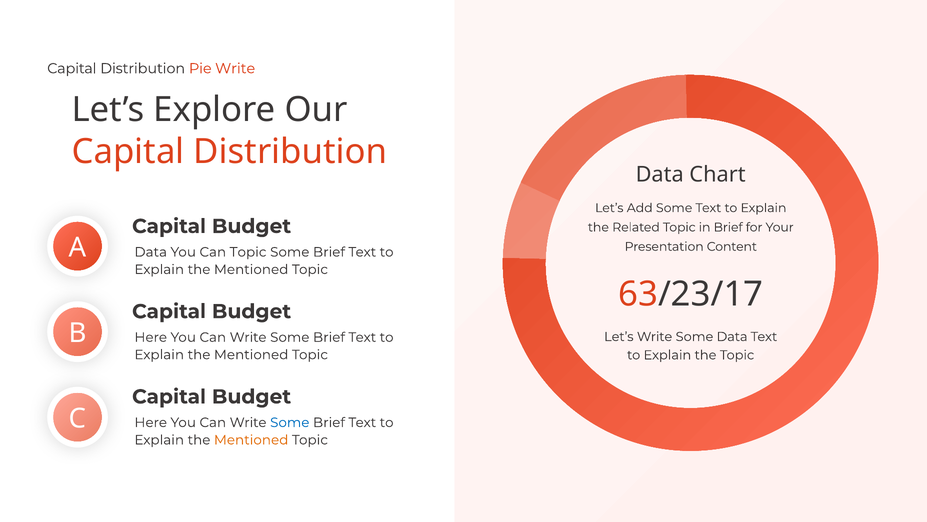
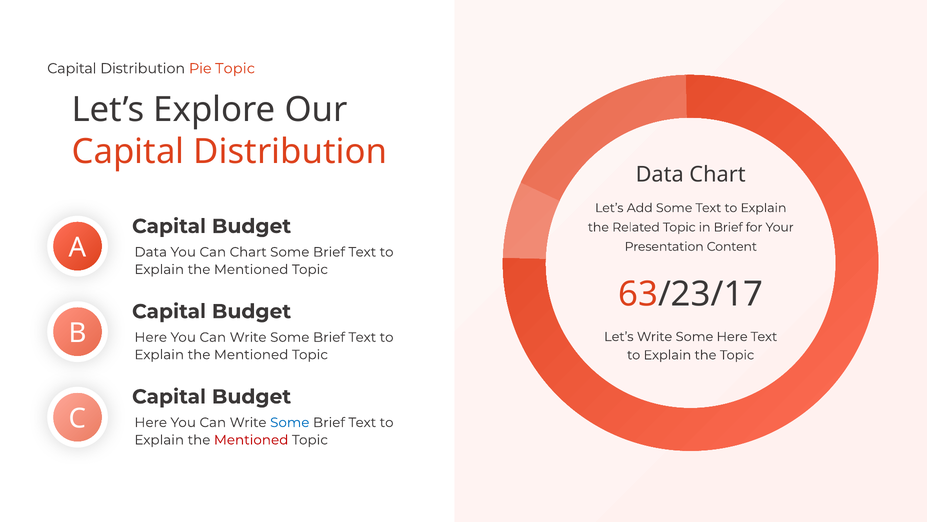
Pie Write: Write -> Topic (235, 68)
Can Topic: Topic -> Chart (248, 252)
Some Data: Data -> Here (732, 336)
Mentioned colour: orange -> red (251, 440)
